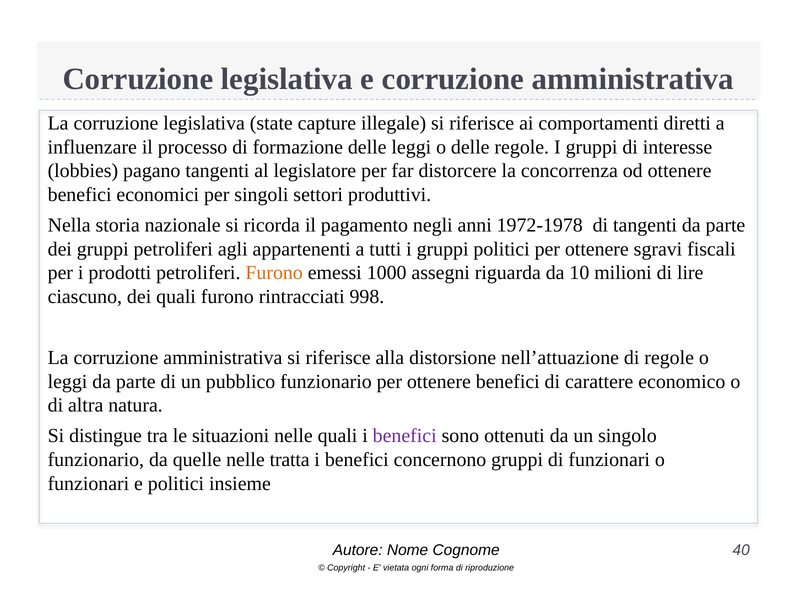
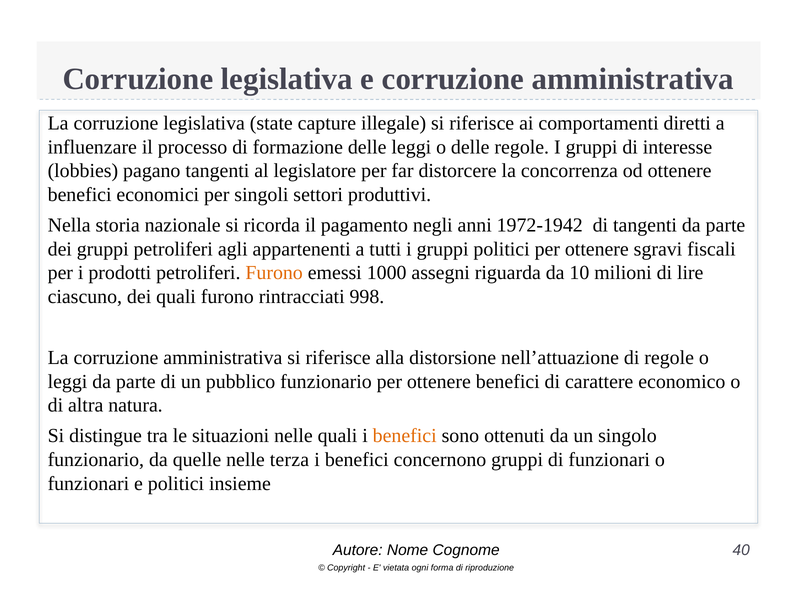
1972-1978: 1972-1978 -> 1972-1942 (540, 225)
benefici colour: purple -> orange (405, 436)
tratta: tratta -> terza (289, 460)
